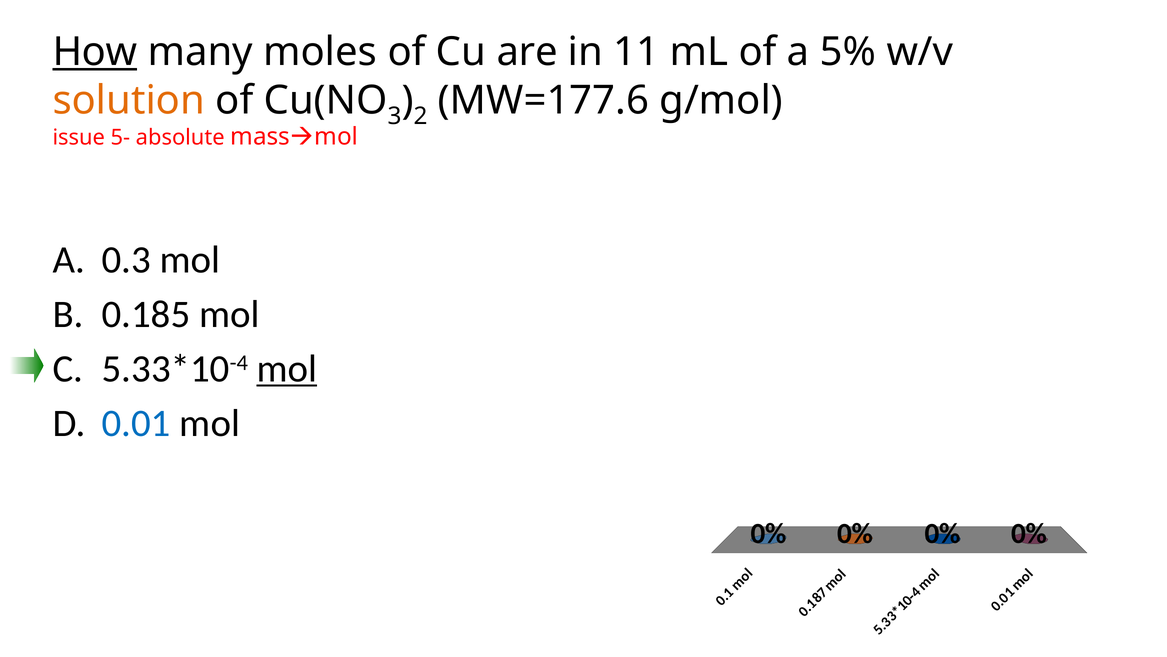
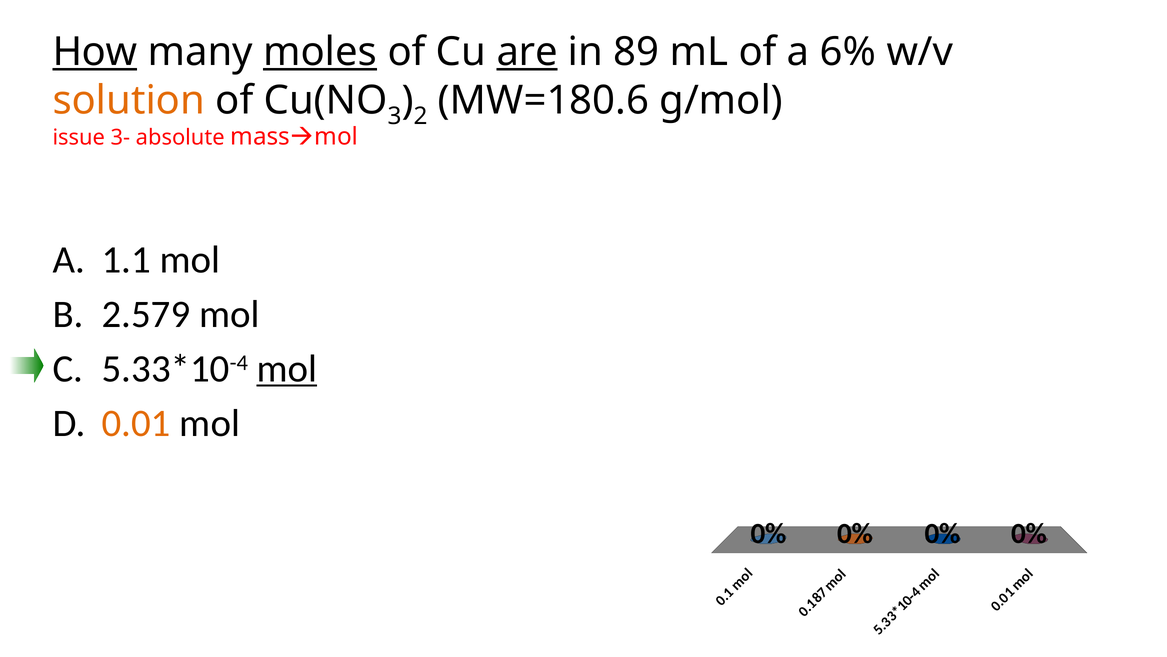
moles underline: none -> present (320, 52)
are underline: none -> present (527, 52)
11: 11 -> 89 (636, 52)
5%: 5% -> 6% (848, 52)
MW=177.6: MW=177.6 -> MW=180.6 (543, 101)
5-: 5- -> 3- (120, 138)
0.3: 0.3 -> 1.1 (126, 259)
0.185: 0.185 -> 2.579 (146, 314)
0.01 colour: blue -> orange (136, 423)
